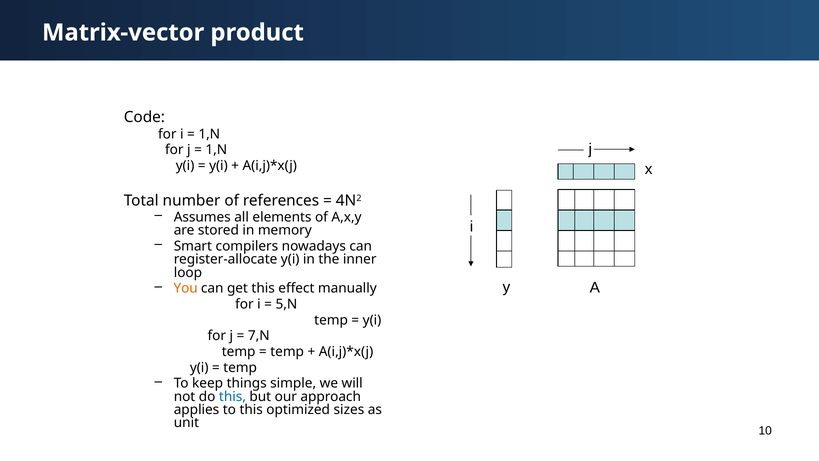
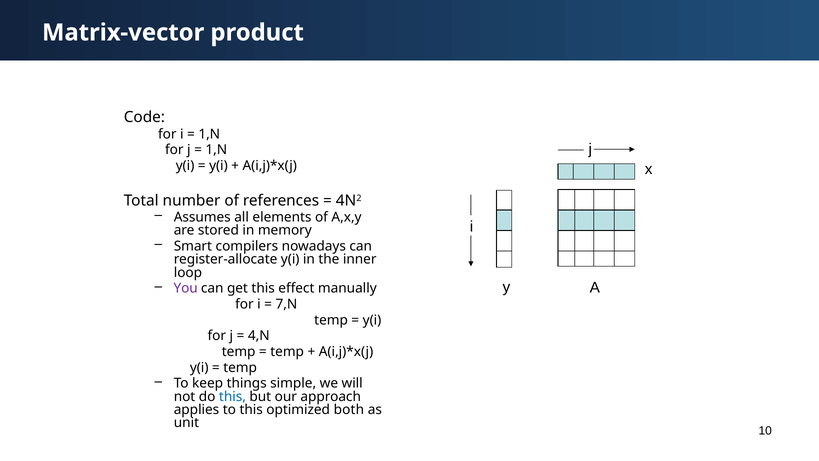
You colour: orange -> purple (186, 288)
5,N: 5,N -> 7,N (286, 304)
7,N: 7,N -> 4,N (259, 336)
sizes: sizes -> both (349, 409)
